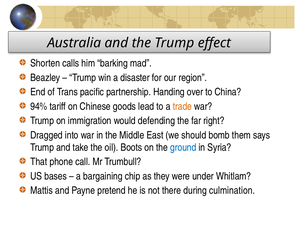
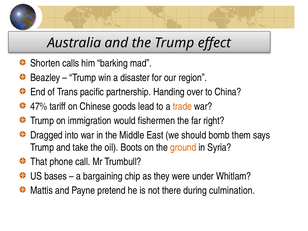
94%: 94% -> 47% (39, 106)
defending: defending -> fishermen (156, 121)
ground colour: blue -> orange (183, 147)
